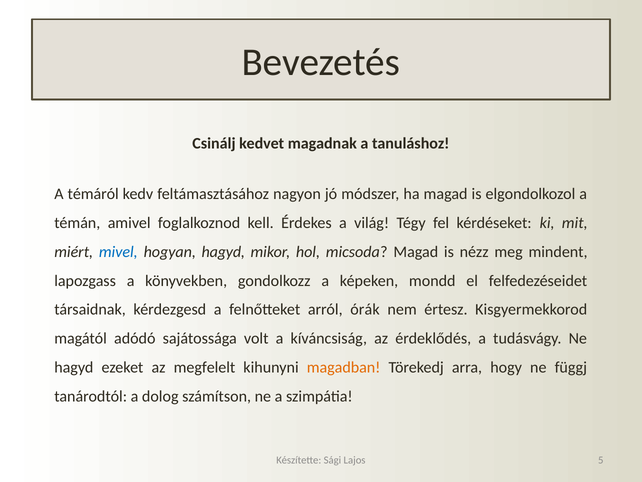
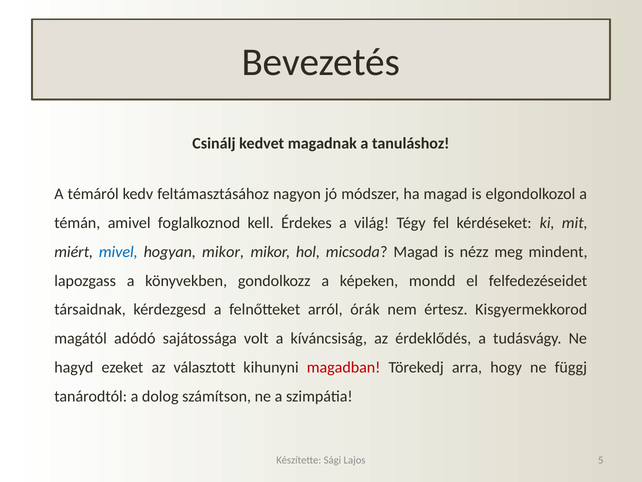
hogyan hagyd: hagyd -> mikor (223, 252)
megfelelt: megfelelt -> választott (205, 367)
magadban colour: orange -> red (344, 367)
